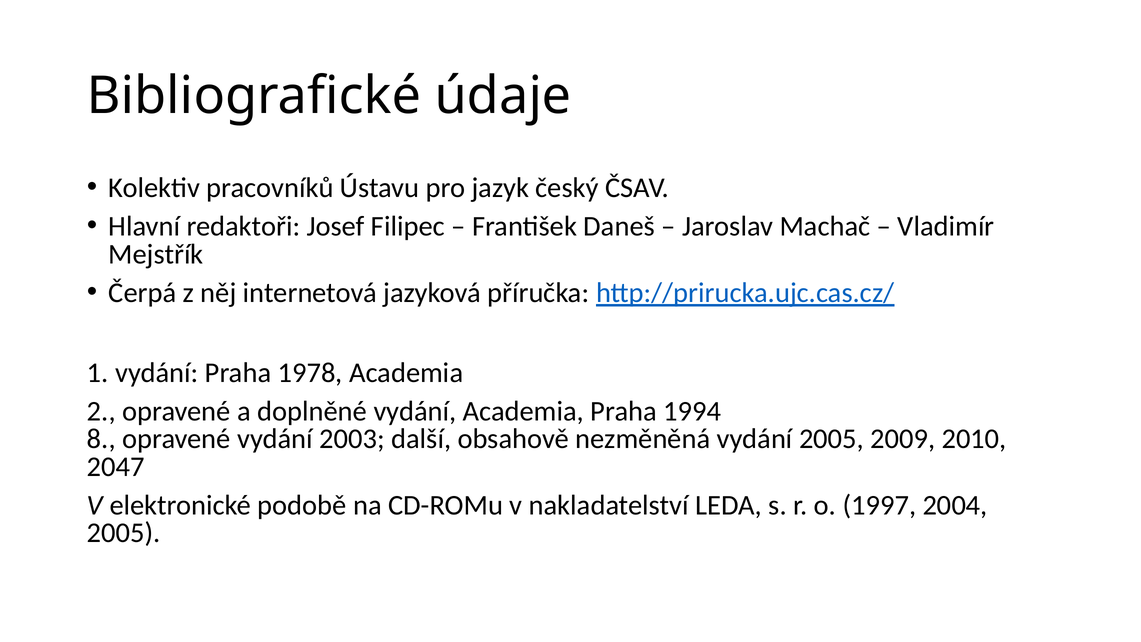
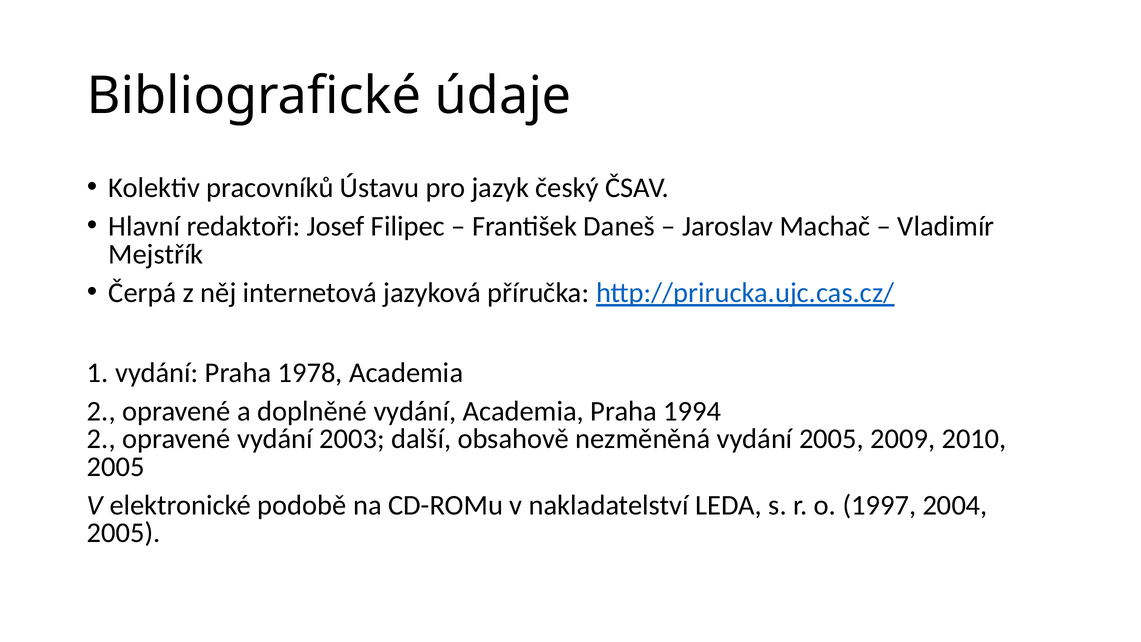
8: 8 -> 2 (101, 439)
2047: 2047 -> 2005 (116, 467)
